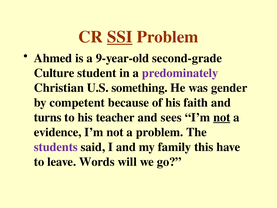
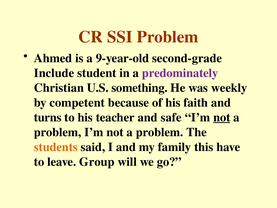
SSI underline: present -> none (120, 37)
Culture: Culture -> Include (54, 73)
gender: gender -> weekly (229, 88)
sees: sees -> safe (171, 117)
evidence: evidence -> problem (58, 132)
students colour: purple -> orange (56, 147)
Words: Words -> Group (97, 162)
